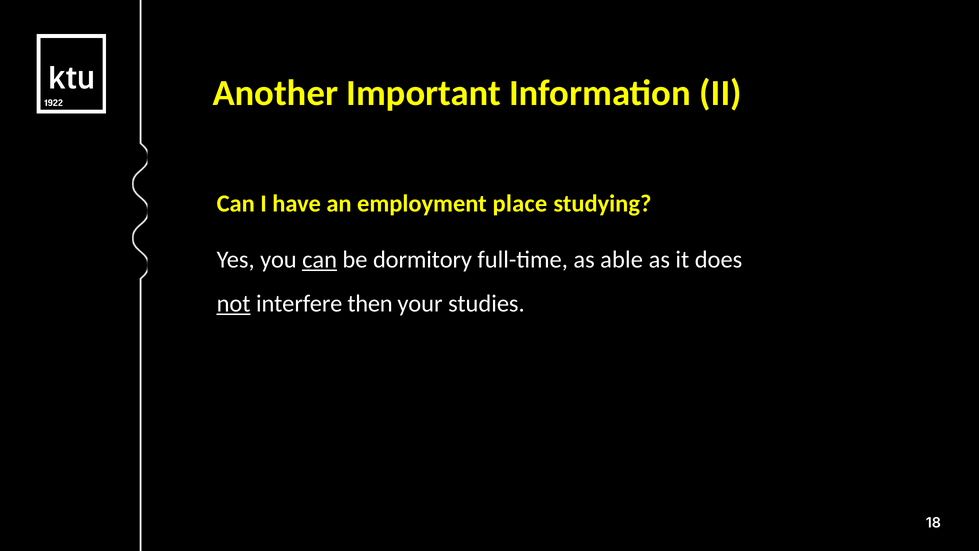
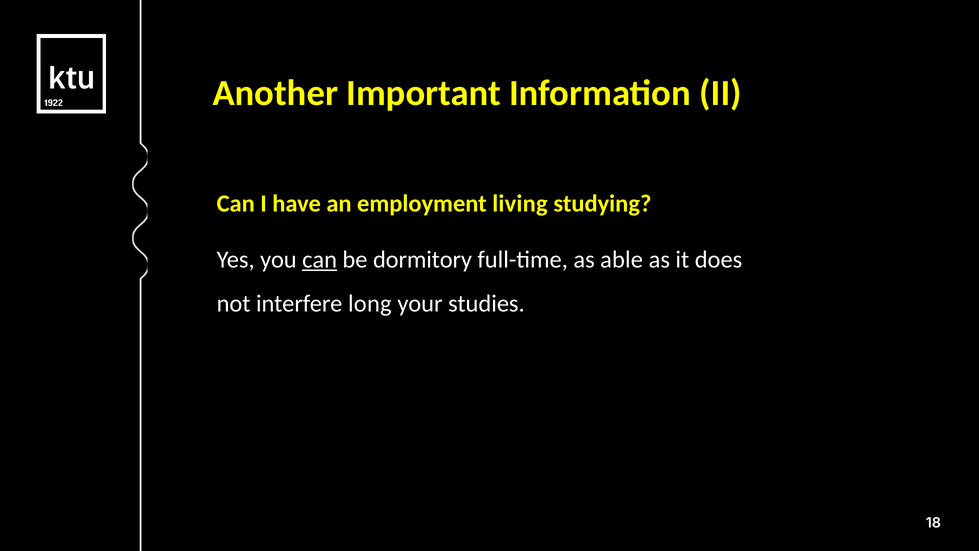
place: place -> living (520, 203)
not underline: present -> none (234, 304)
then: then -> long (370, 304)
